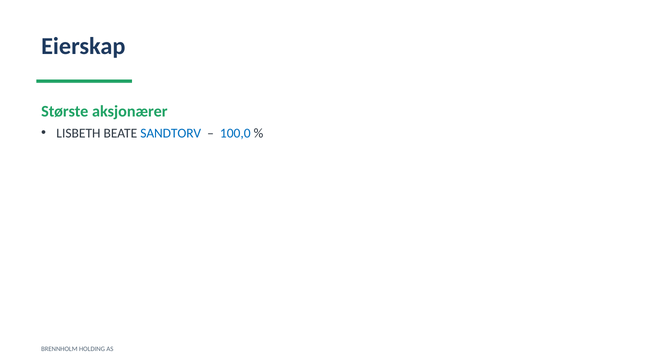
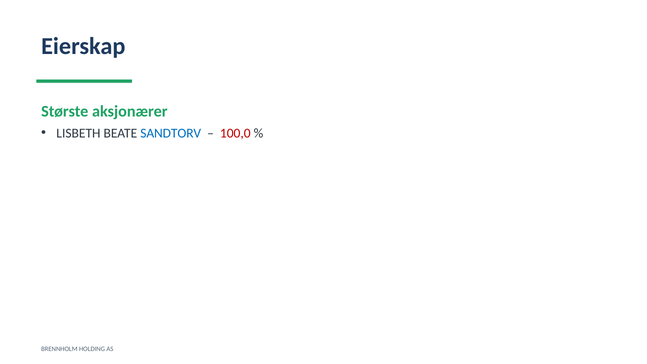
100,0 colour: blue -> red (235, 133)
